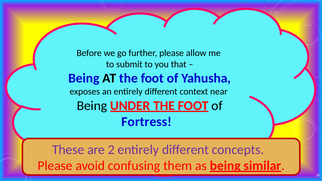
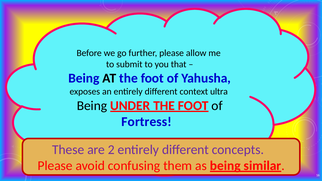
near: near -> ultra (219, 92)
